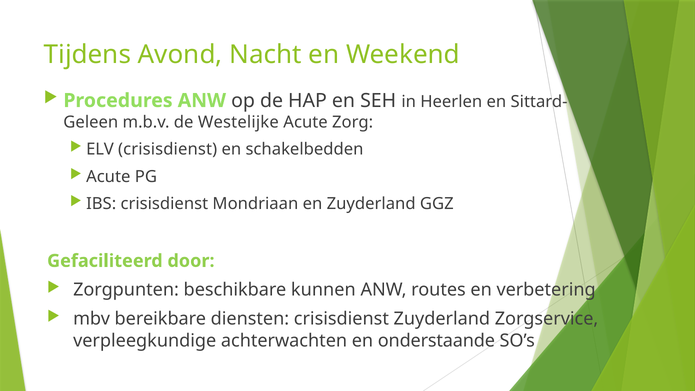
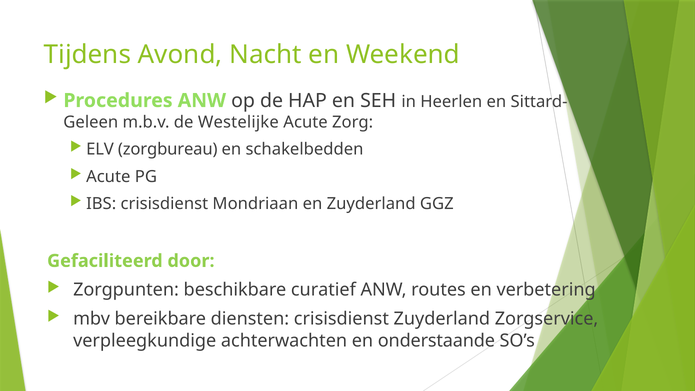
ELV crisisdienst: crisisdienst -> zorgbureau (168, 149)
kunnen: kunnen -> curatief (323, 290)
